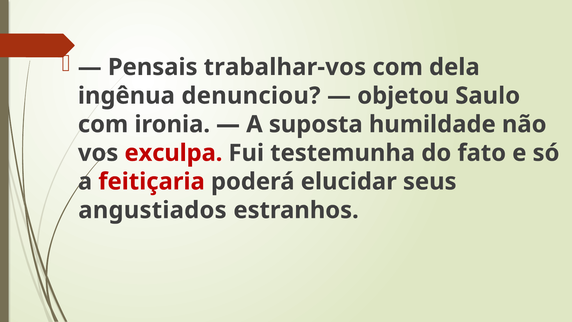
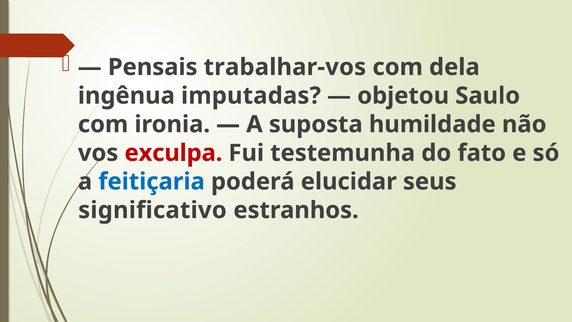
denunciou: denunciou -> imputadas (251, 96)
feitiçaria colour: red -> blue (152, 181)
angustiados: angustiados -> significativo (152, 210)
